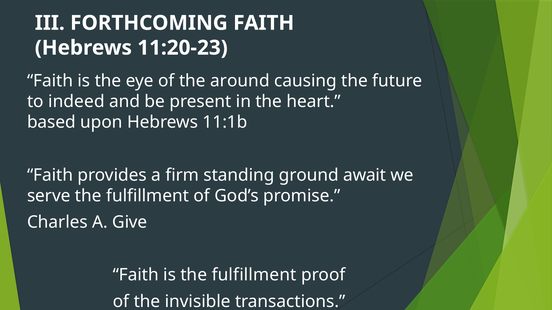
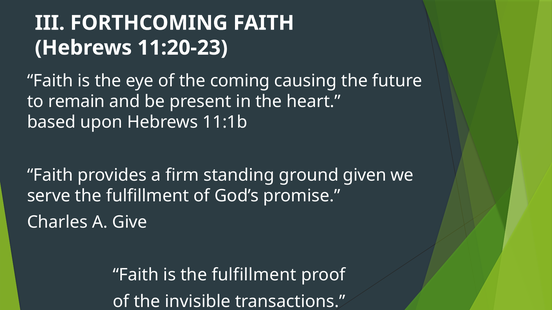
around: around -> coming (240, 81)
indeed: indeed -> remain (77, 102)
await: await -> given (365, 175)
